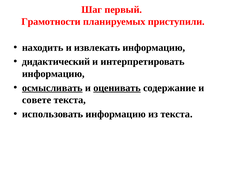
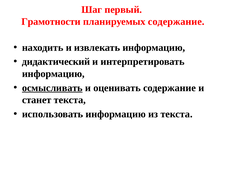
планируемых приступили: приступили -> содержание (176, 22)
оценивать underline: present -> none (117, 88)
совете: совете -> станет (37, 100)
